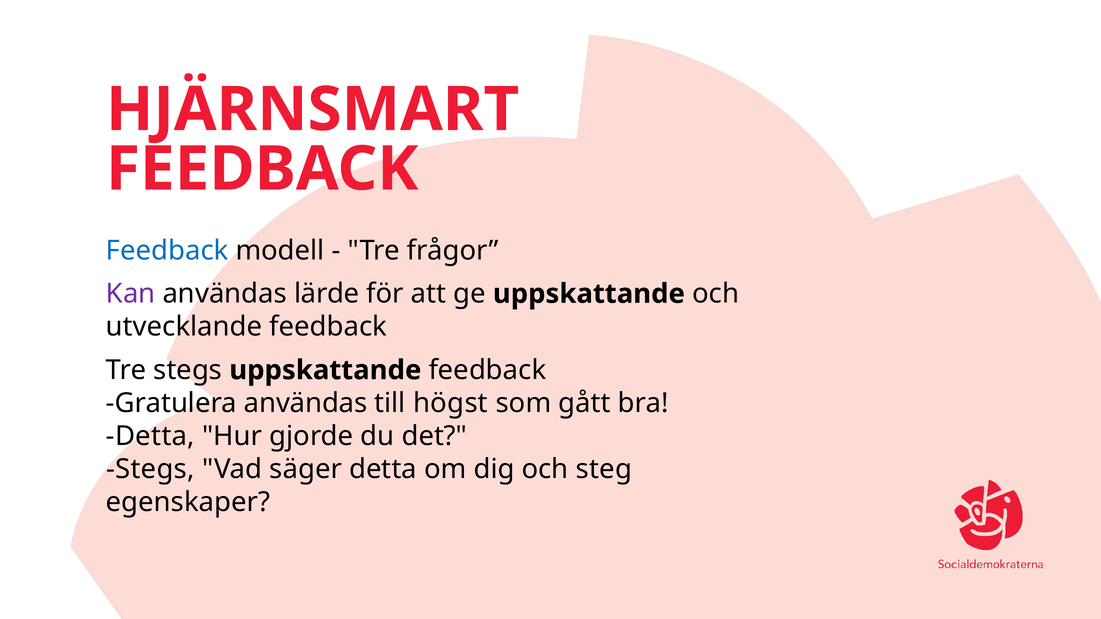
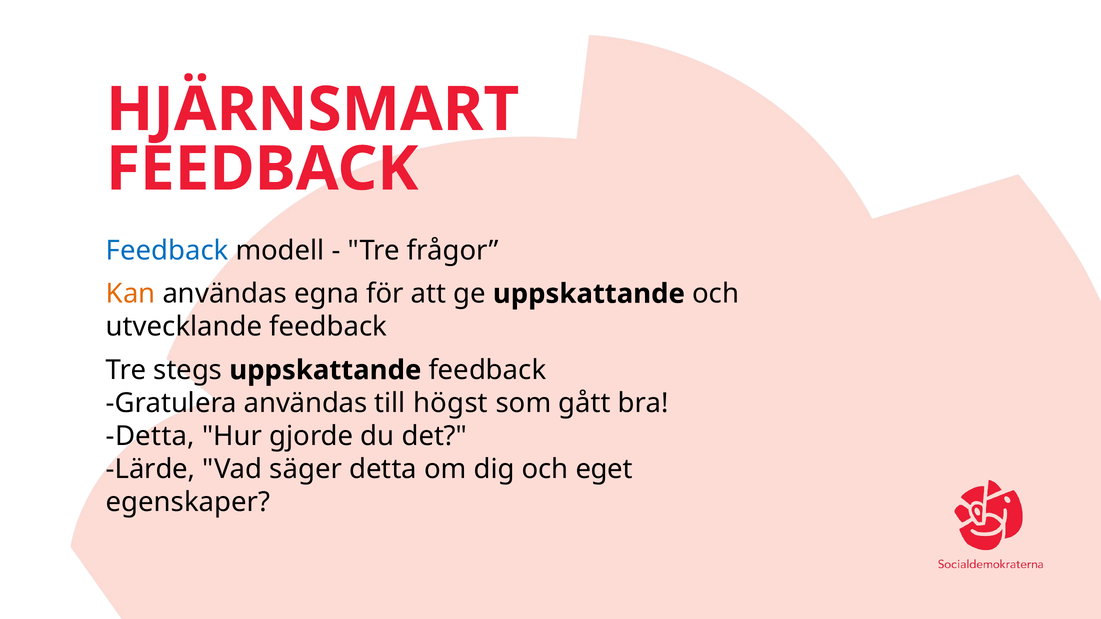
Kan colour: purple -> orange (131, 294)
lärde: lärde -> egna (327, 294)
Stegs: Stegs -> Lärde (151, 469)
steg: steg -> eget (604, 469)
